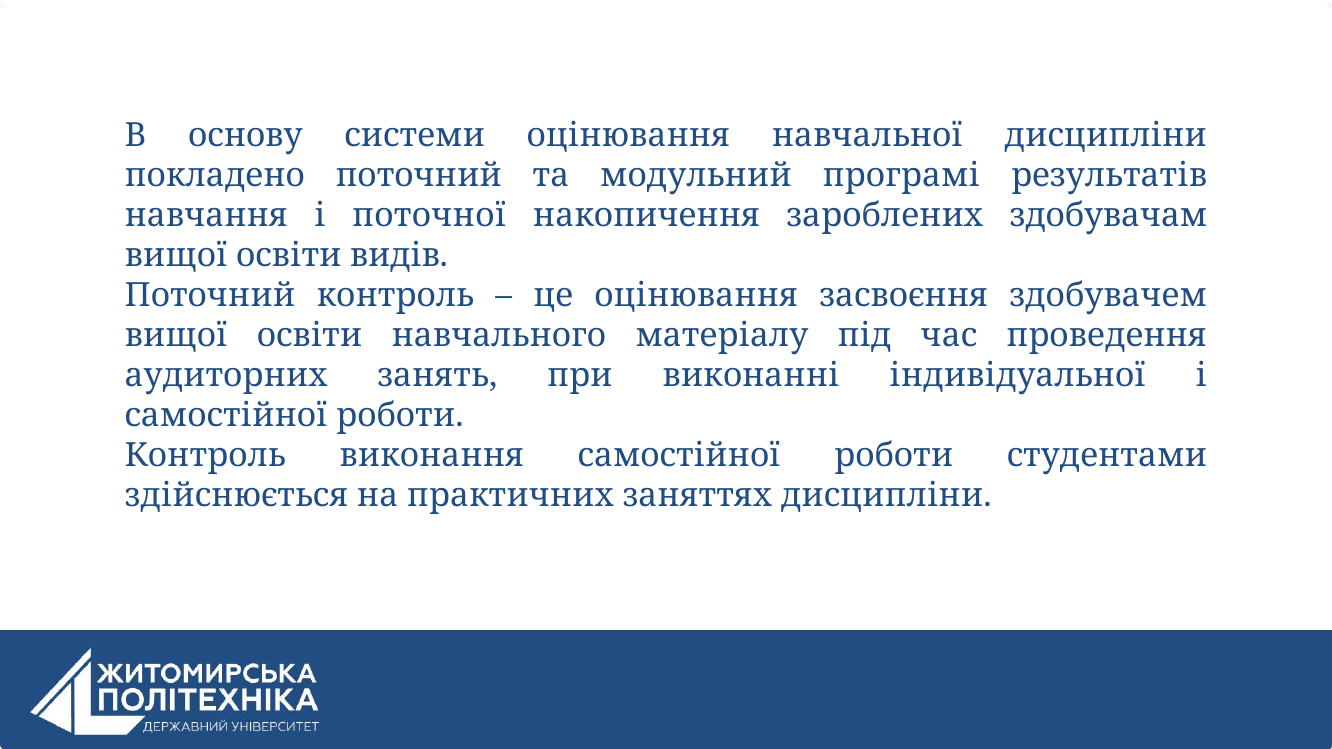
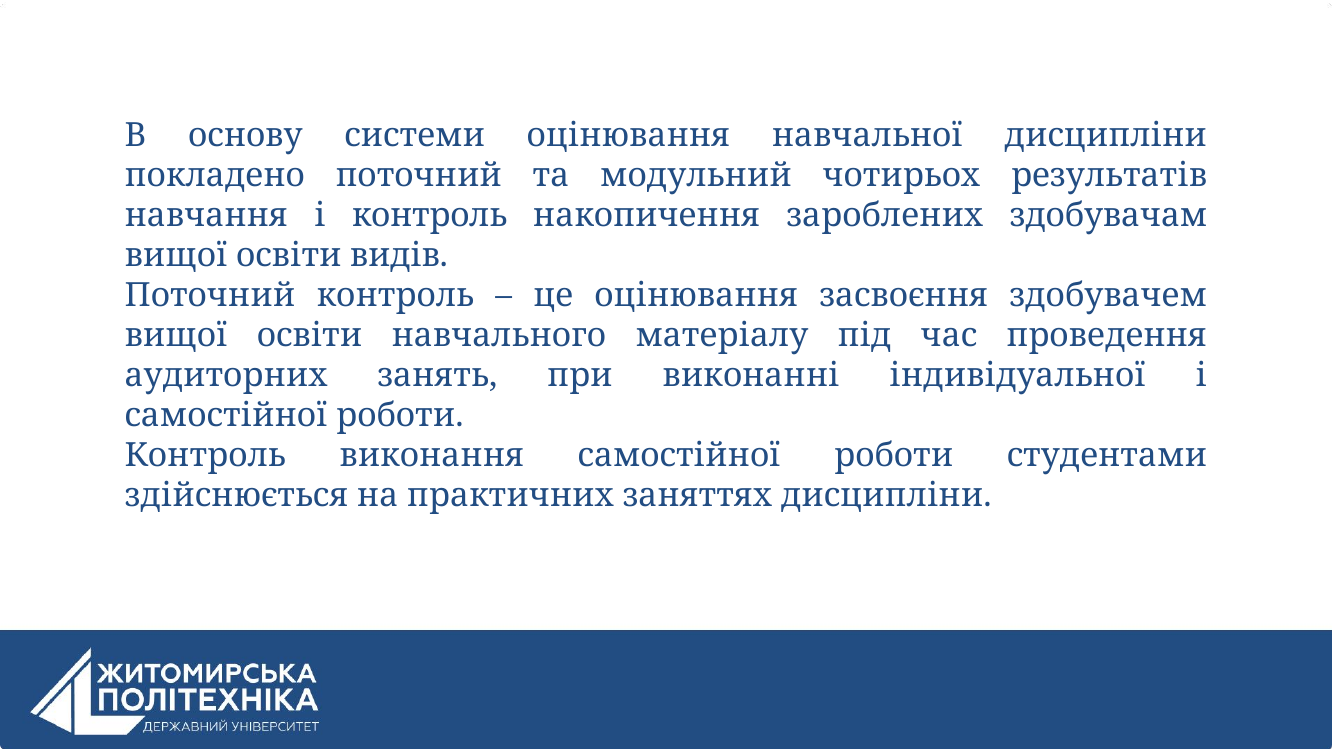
програмі: програмі -> чотирьох (901, 176)
і поточної: поточної -> контроль (429, 216)
